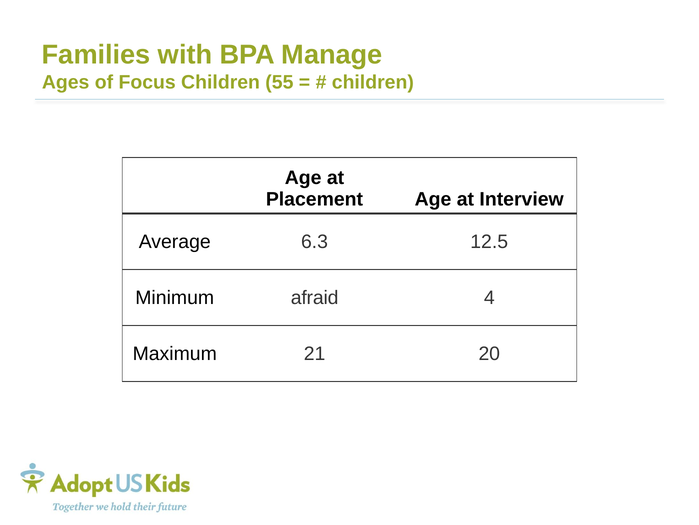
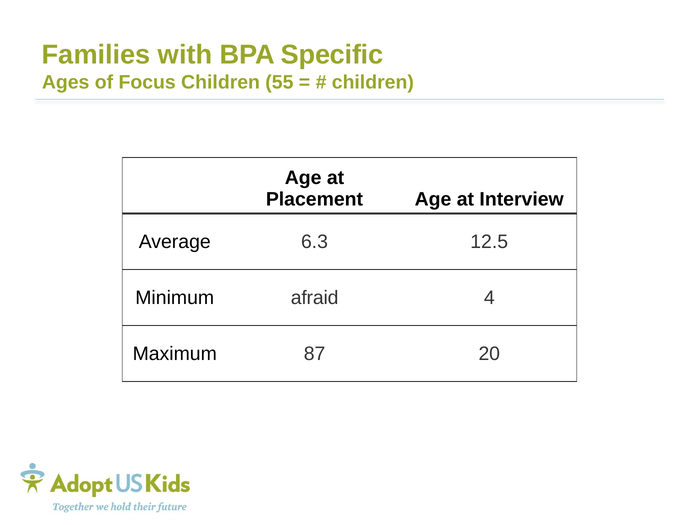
Manage: Manage -> Specific (332, 55)
21: 21 -> 87 (315, 353)
